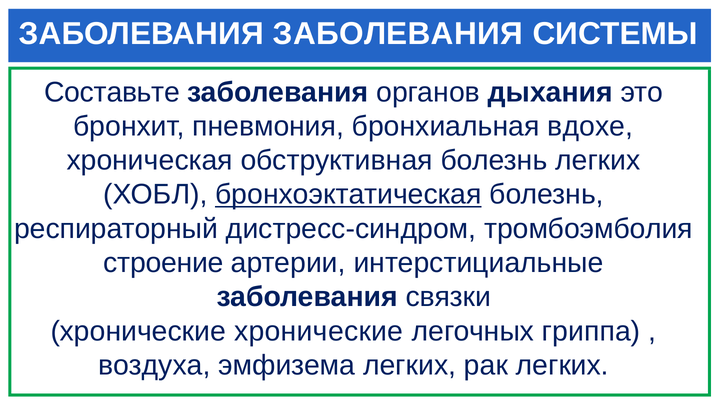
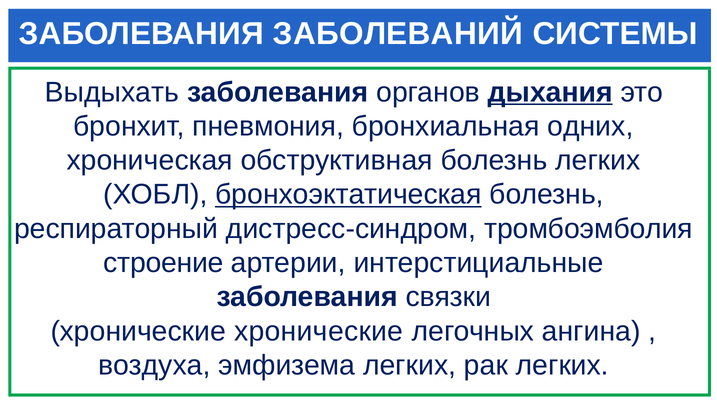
ЗАБОЛЕВАНИЯ ЗАБОЛЕВАНИЯ: ЗАБОЛЕВАНИЯ -> ЗАБОЛЕВАНИЙ (398, 34)
Составьте: Составьте -> Выдыхать (112, 92)
дыхания underline: none -> present (550, 92)
вдохе: вдохе -> одних (590, 126)
гриппа: гриппа -> ангина (591, 331)
